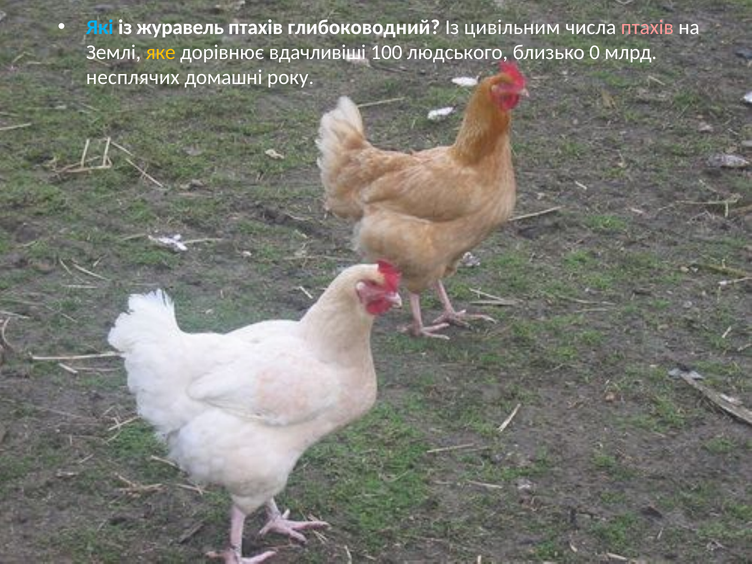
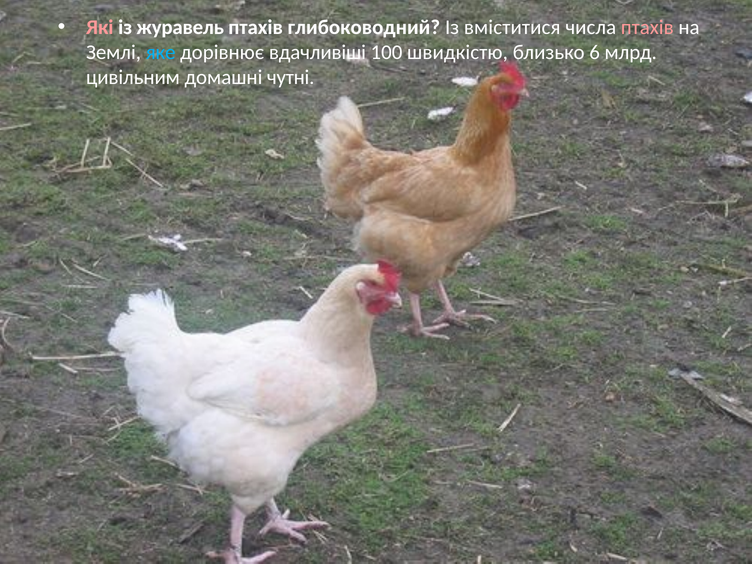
Які colour: light blue -> pink (100, 27)
цивільним: цивільним -> вміститися (512, 27)
яке colour: yellow -> light blue (161, 52)
людського: людського -> швидкістю (457, 52)
0: 0 -> 6 (595, 52)
несплячих: несплячих -> цивільним (133, 78)
року: року -> чутні (291, 78)
